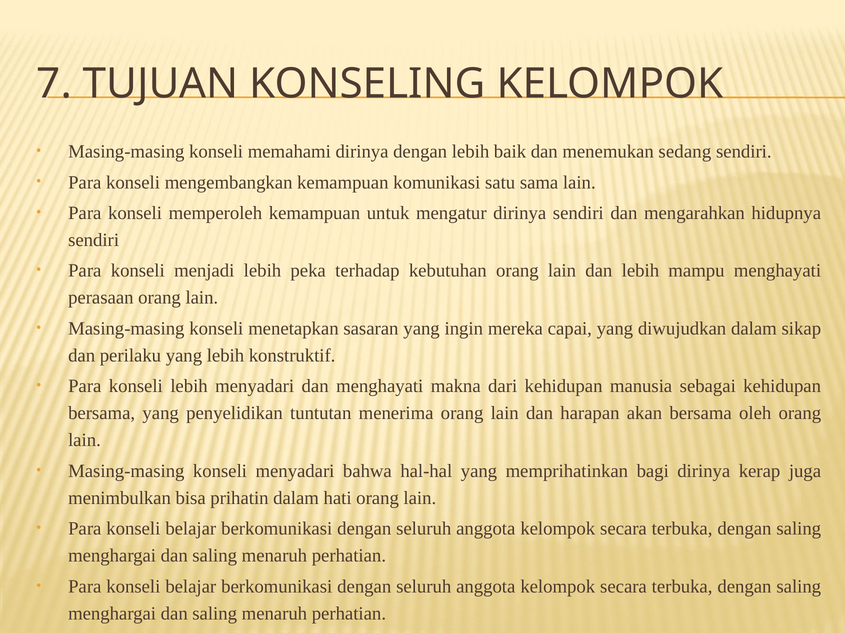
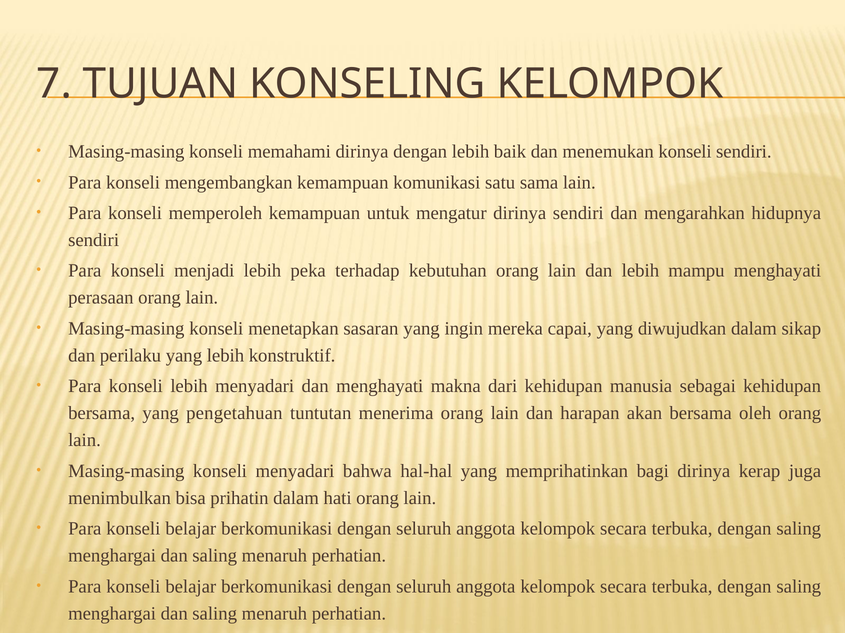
menemukan sedang: sedang -> konseli (685, 152)
penyelidikan: penyelidikan -> pengetahuan (234, 414)
